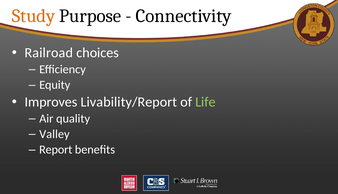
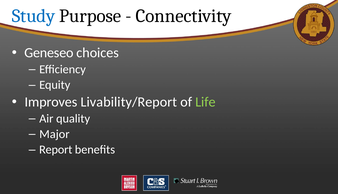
Study colour: orange -> blue (33, 16)
Railroad: Railroad -> Geneseo (49, 53)
Valley: Valley -> Major (54, 134)
